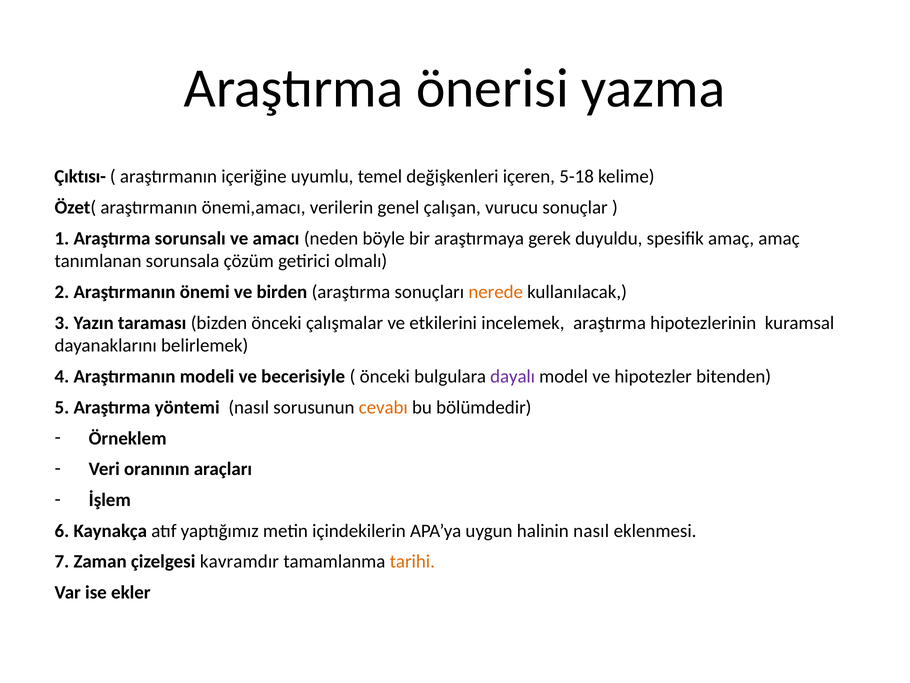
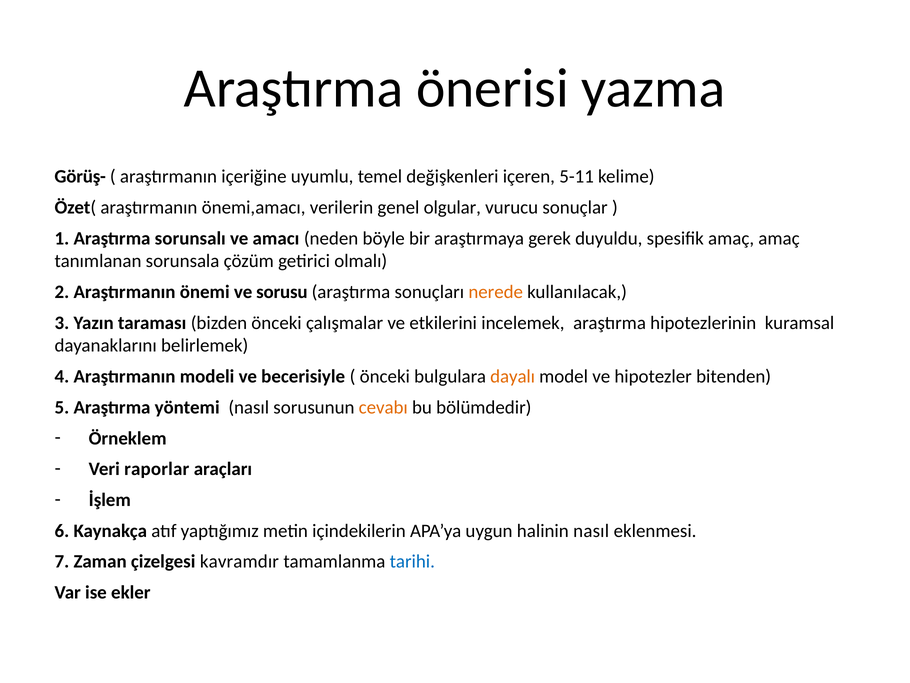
Çıktısı-: Çıktısı- -> Görüş- (80, 176)
5-18: 5-18 -> 5-11 (577, 176)
çalışan: çalışan -> olgular (452, 207)
birden: birden -> sorusu (282, 292)
dayalı colour: purple -> orange (513, 376)
oranının: oranının -> raporlar (157, 469)
tarihi colour: orange -> blue (412, 561)
